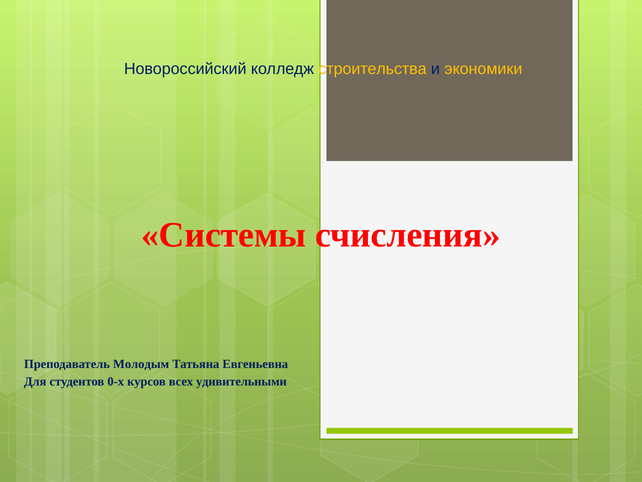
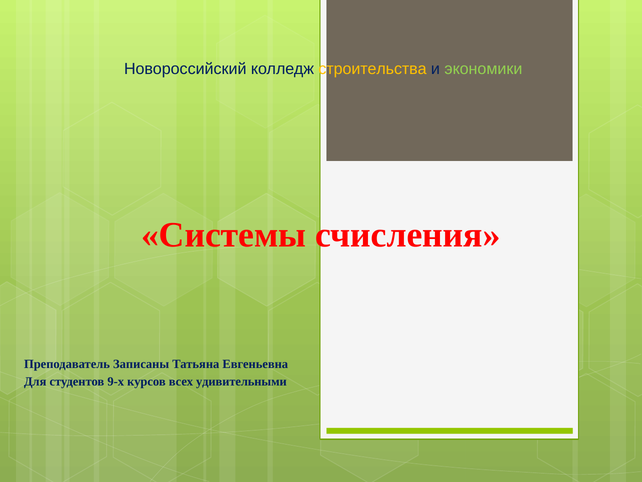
экономики colour: yellow -> light green (483, 69)
Молодым: Молодым -> Записаны (141, 364)
0-х: 0-х -> 9-х (116, 381)
